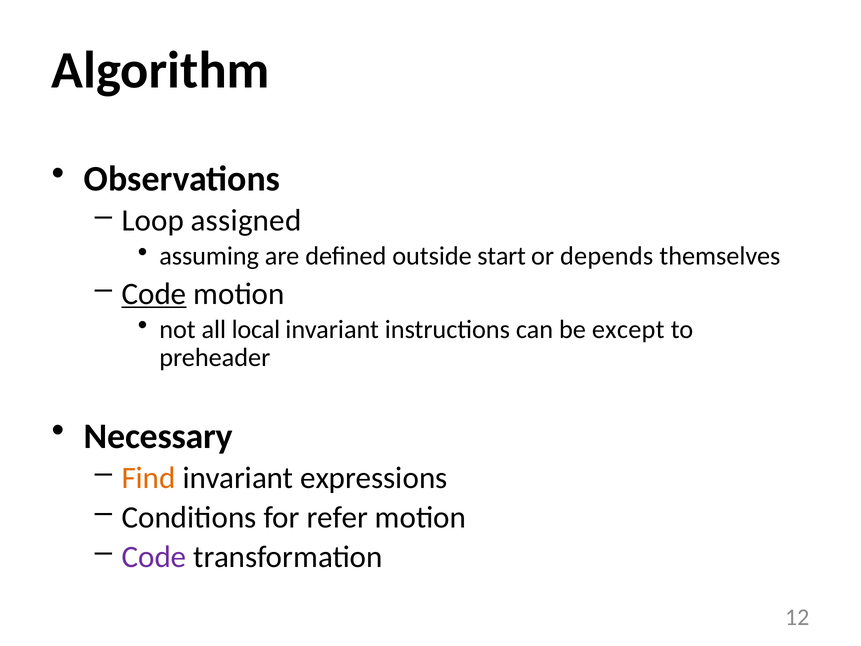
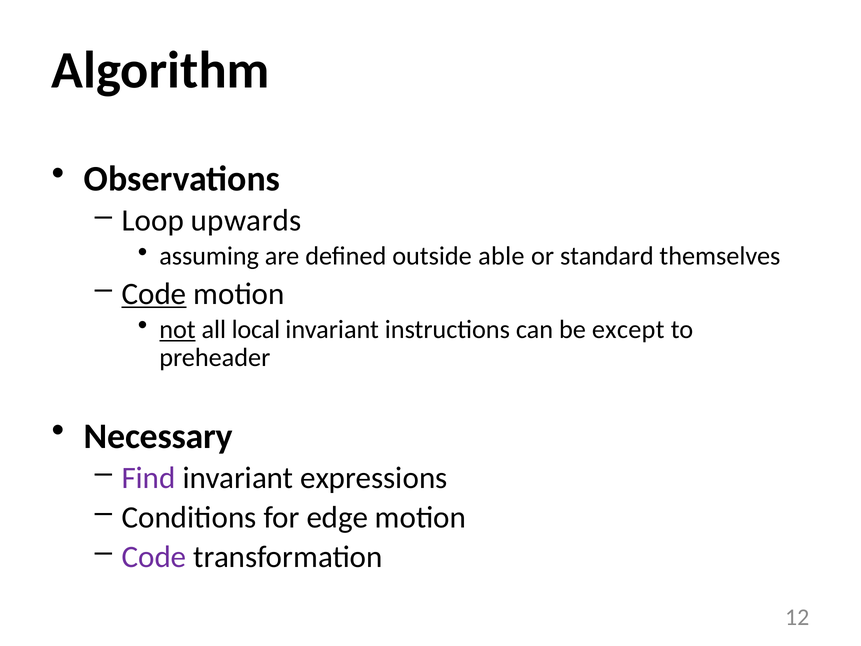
assigned: assigned -> upwards (246, 221)
start: start -> able (501, 256)
depends: depends -> standard (607, 256)
not underline: none -> present (177, 329)
Find colour: orange -> purple (149, 478)
refer: refer -> edge (337, 517)
